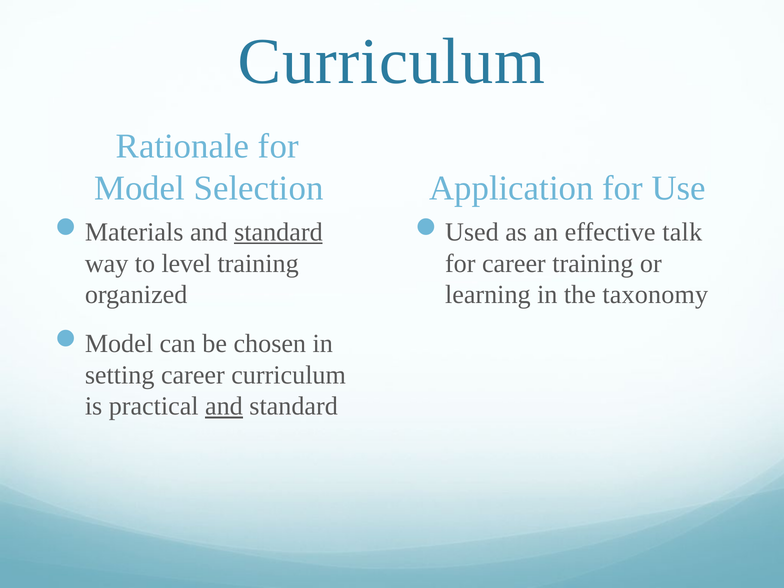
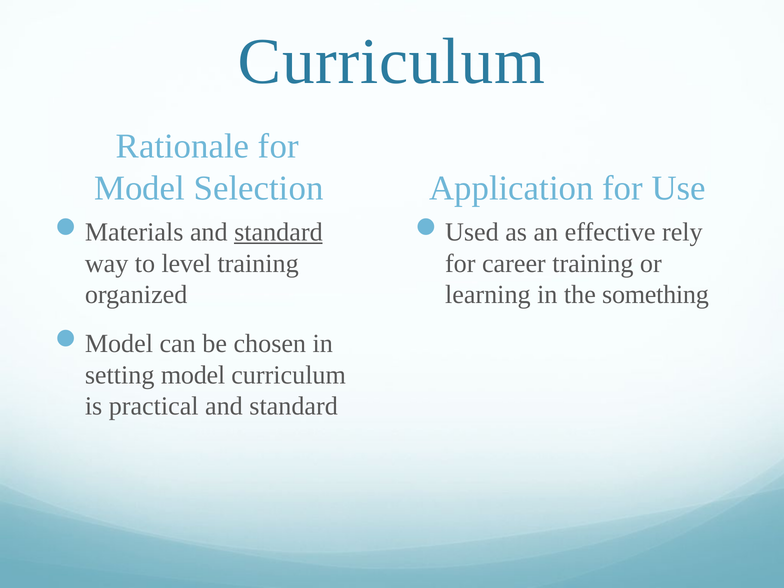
talk: talk -> rely (682, 232)
taxonomy: taxonomy -> something (655, 295)
setting career: career -> model (193, 375)
and underline: present -> none (224, 406)
